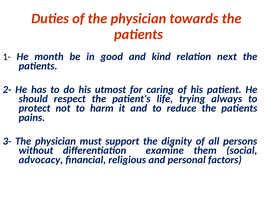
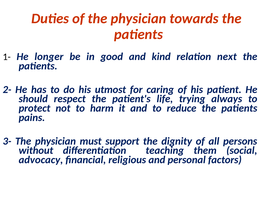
month: month -> longer (49, 57)
examine: examine -> teaching (165, 150)
